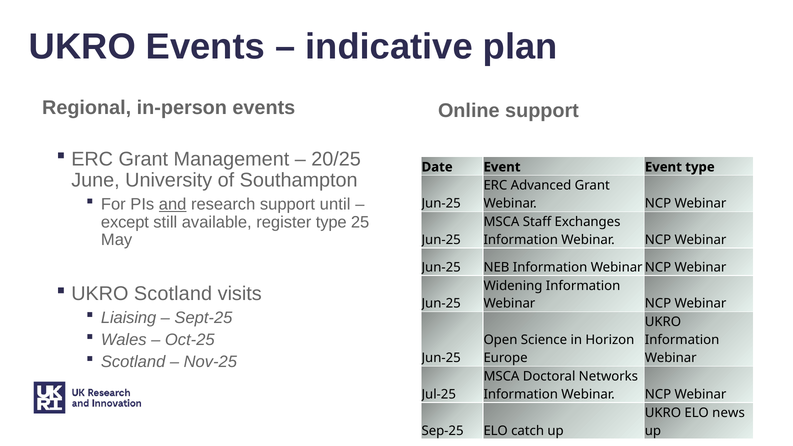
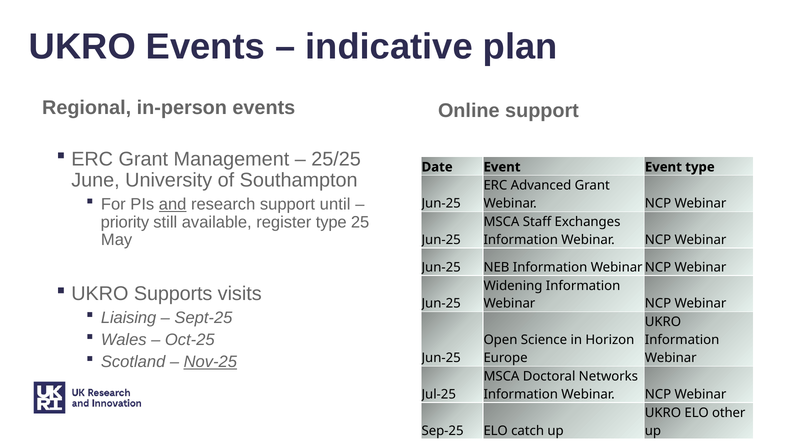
20/25: 20/25 -> 25/25 (336, 159)
except: except -> priority (125, 222)
UKRO Scotland: Scotland -> Supports (173, 294)
Nov-25 underline: none -> present (210, 362)
news: news -> other (729, 413)
